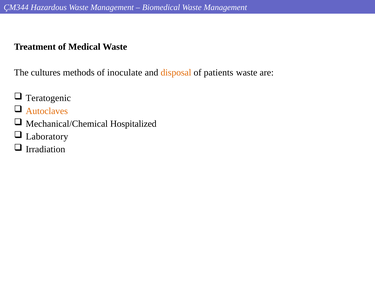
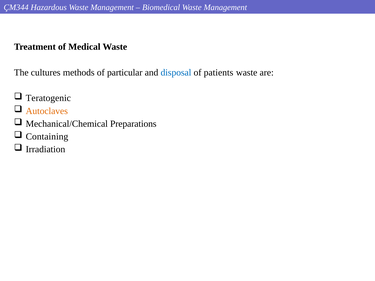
inoculate: inoculate -> particular (125, 73)
disposal colour: orange -> blue (176, 73)
Hospitalized: Hospitalized -> Preparations (133, 124)
Laboratory: Laboratory -> Containing (47, 137)
